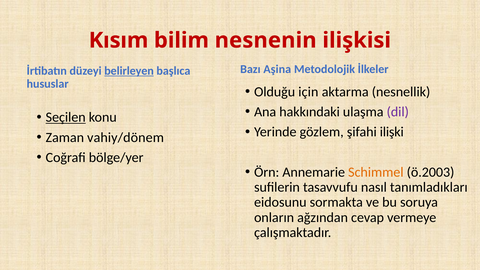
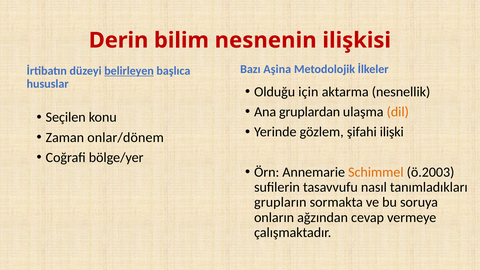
Kısım: Kısım -> Derin (119, 40)
hakkındaki: hakkındaki -> gruplardan (310, 112)
dil colour: purple -> orange (398, 112)
Seçilen underline: present -> none (66, 117)
vahiy/dönem: vahiy/dönem -> onlar/dönem (126, 137)
eidosunu: eidosunu -> grupların (280, 202)
